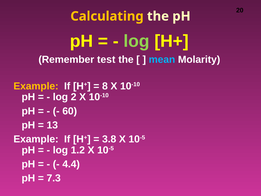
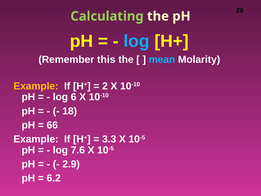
Calculating colour: yellow -> light green (107, 16)
log colour: light green -> light blue (137, 41)
test: test -> this (106, 59)
8: 8 -> 2 (105, 86)
2: 2 -> 6 (74, 97)
60: 60 -> 18 (70, 111)
13: 13 -> 66 (52, 125)
3.8: 3.8 -> 3.3 (109, 139)
1.2: 1.2 -> 7.6 (78, 150)
4.4: 4.4 -> 2.9 (71, 164)
7.3: 7.3 -> 6.2 (54, 178)
